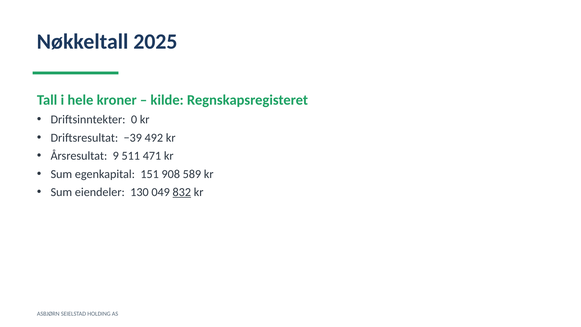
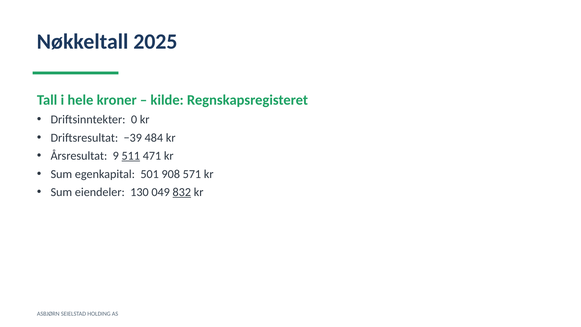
492: 492 -> 484 (154, 138)
511 underline: none -> present (131, 156)
151: 151 -> 501 (150, 174)
589: 589 -> 571 (192, 174)
